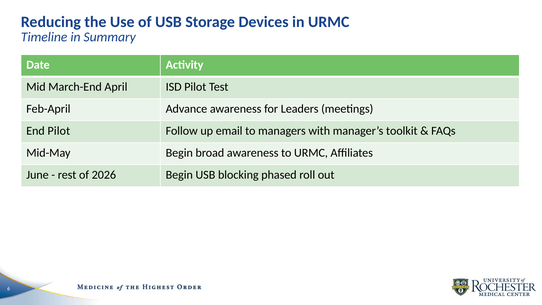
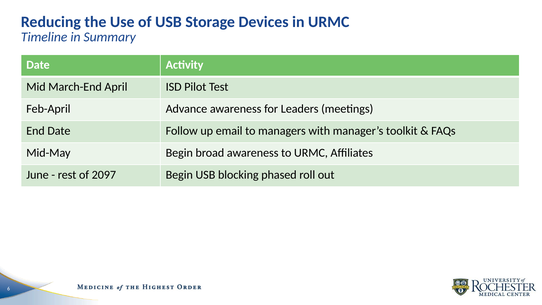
End Pilot: Pilot -> Date (59, 131)
2026: 2026 -> 2097 (104, 175)
